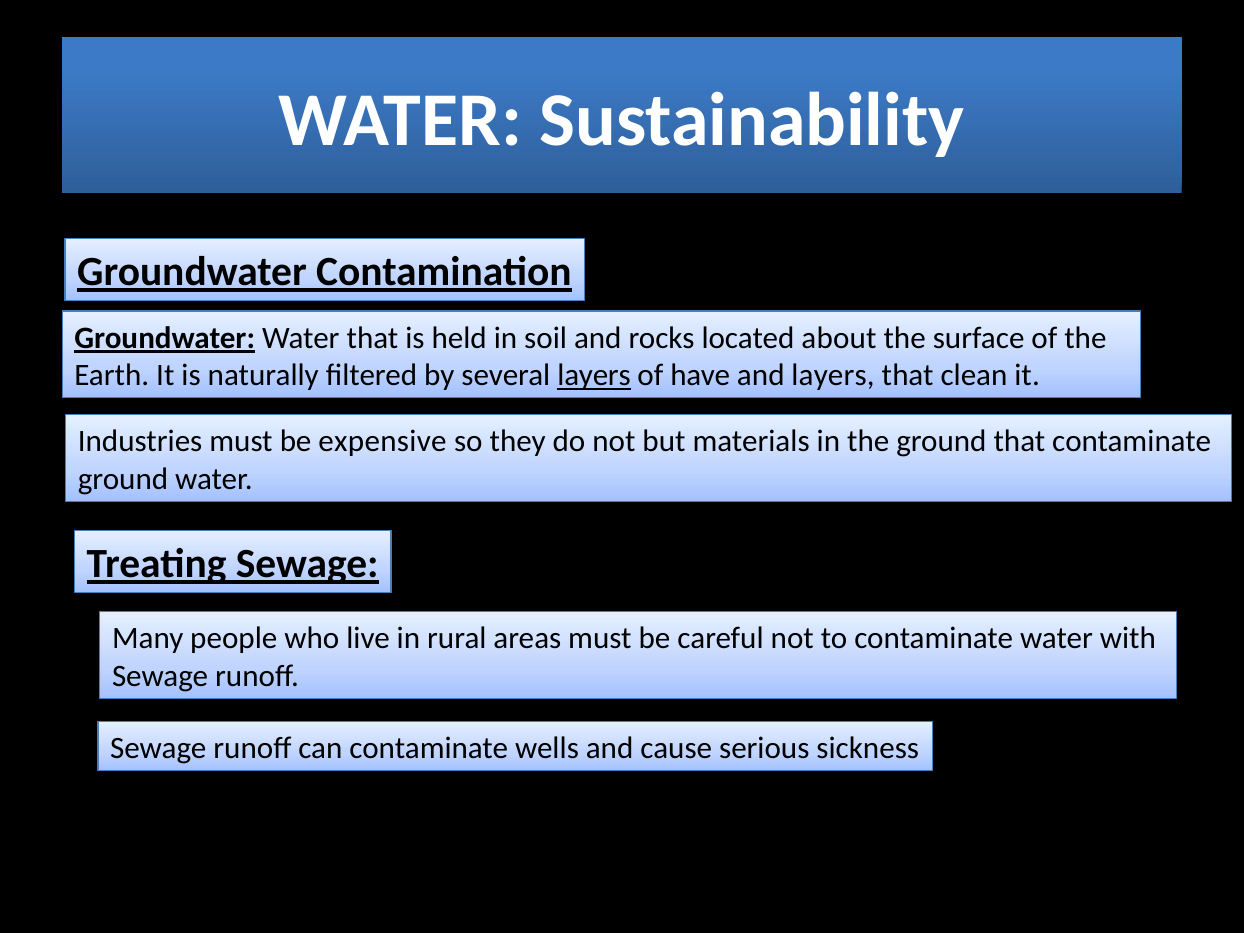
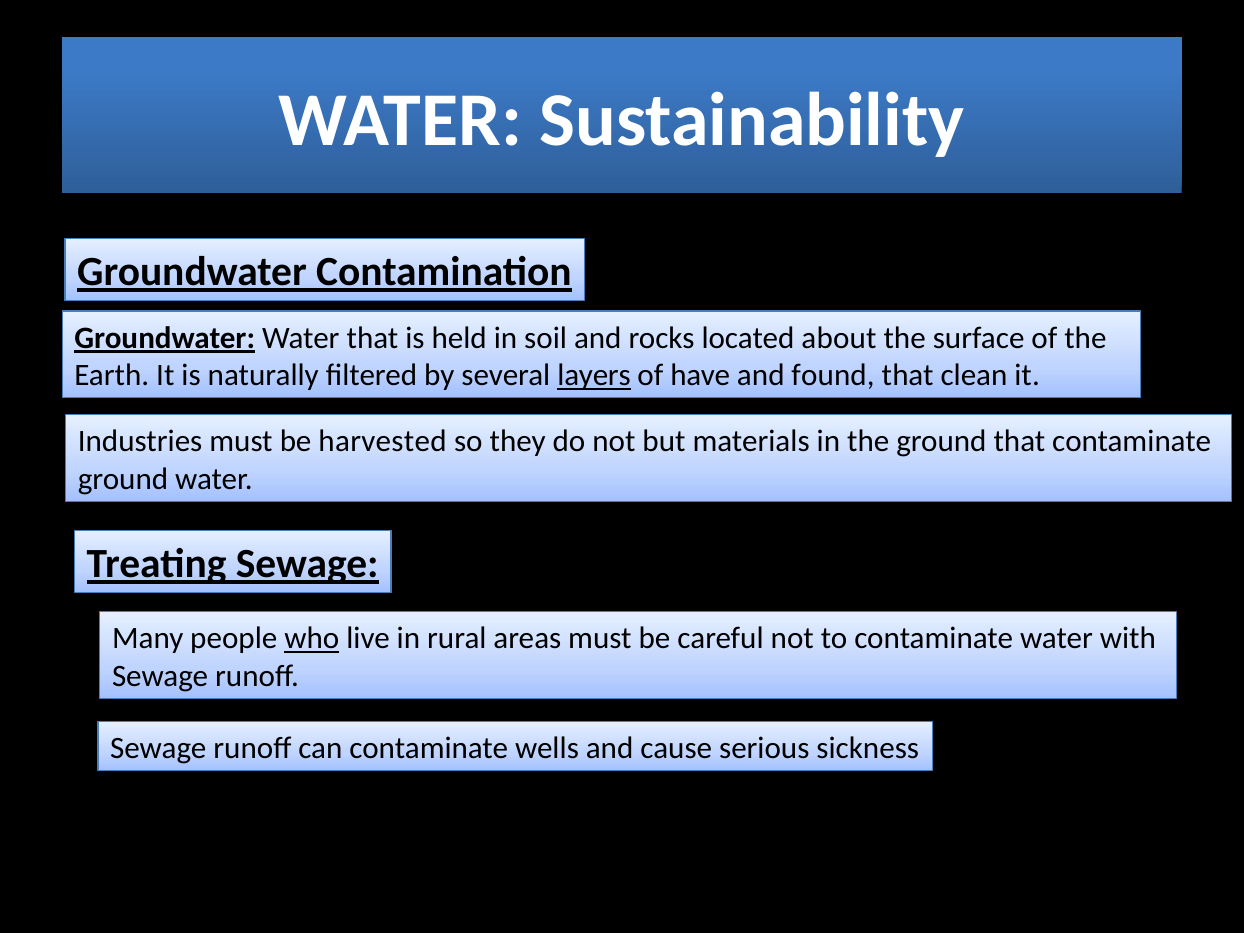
and layers: layers -> found (833, 375)
expensive: expensive -> harvested (383, 442)
who underline: none -> present (312, 639)
